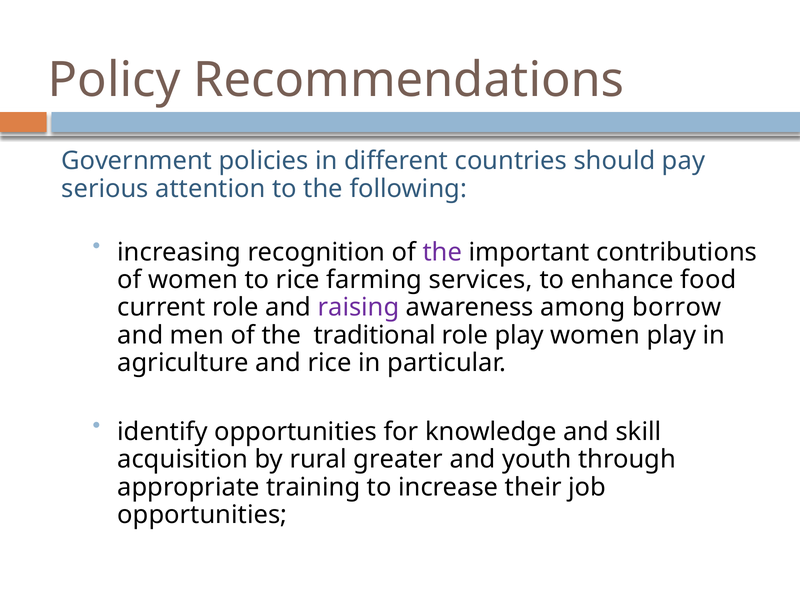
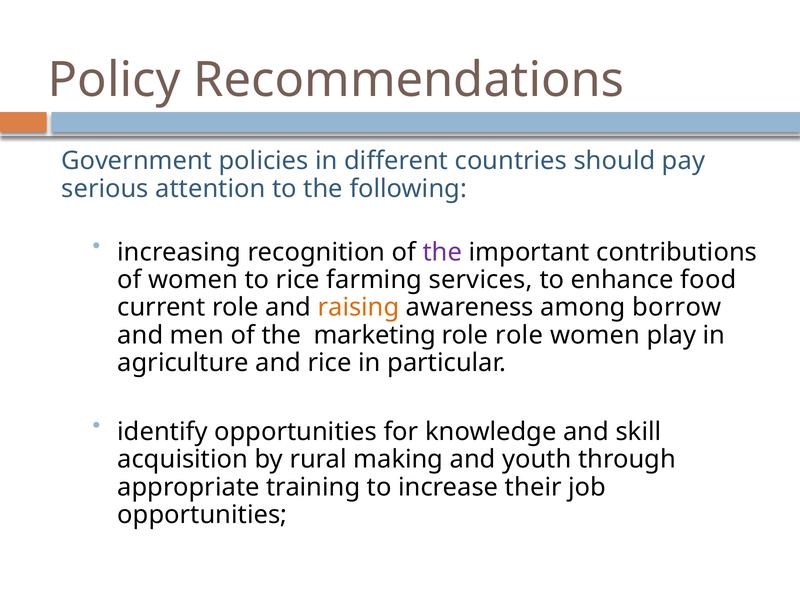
raising colour: purple -> orange (359, 308)
traditional: traditional -> marketing (375, 335)
role play: play -> role (519, 335)
greater: greater -> making (398, 460)
